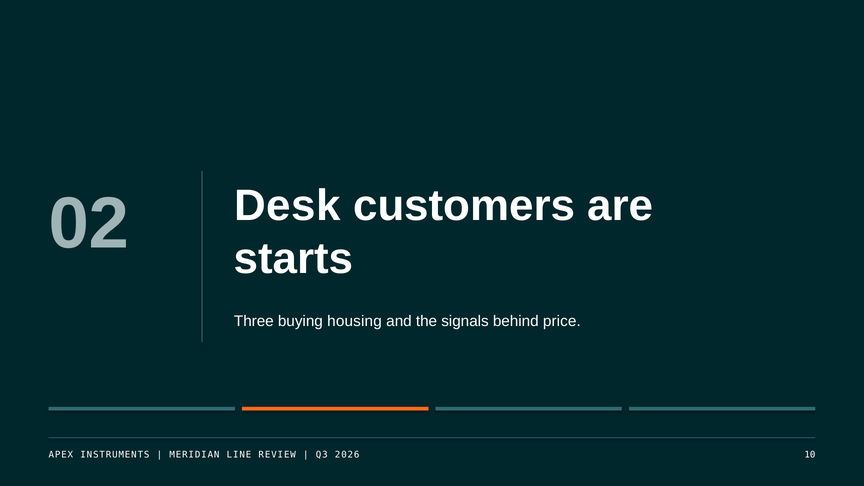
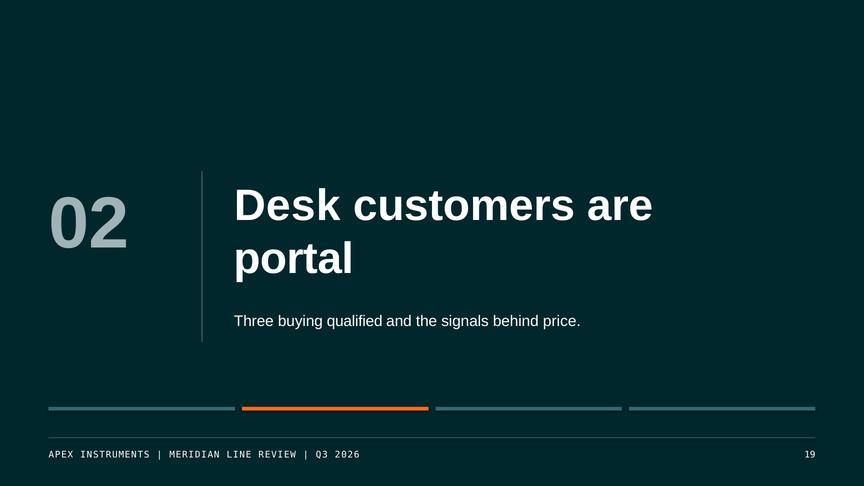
starts: starts -> portal (294, 259)
housing: housing -> qualified (355, 321)
10: 10 -> 19 (810, 455)
